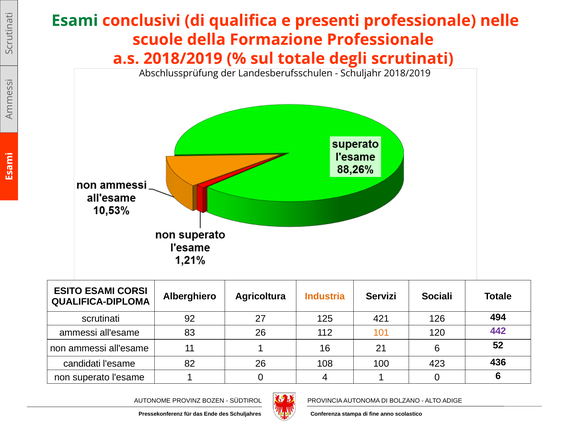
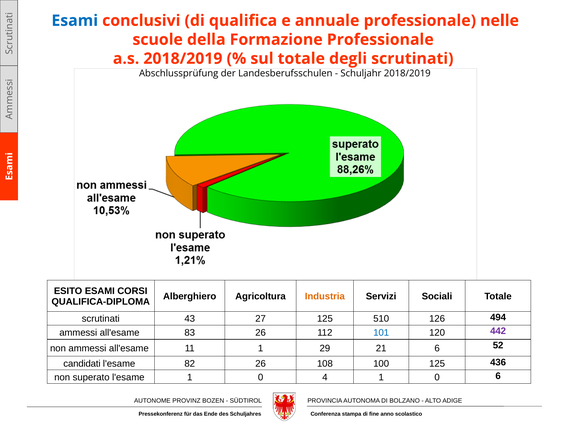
Esami colour: green -> blue (75, 21)
presenti: presenti -> annuale (327, 21)
92: 92 -> 43 (190, 319)
421: 421 -> 510 (381, 319)
101 colour: orange -> blue (381, 333)
16: 16 -> 29 (325, 348)
100 423: 423 -> 125 (437, 363)
